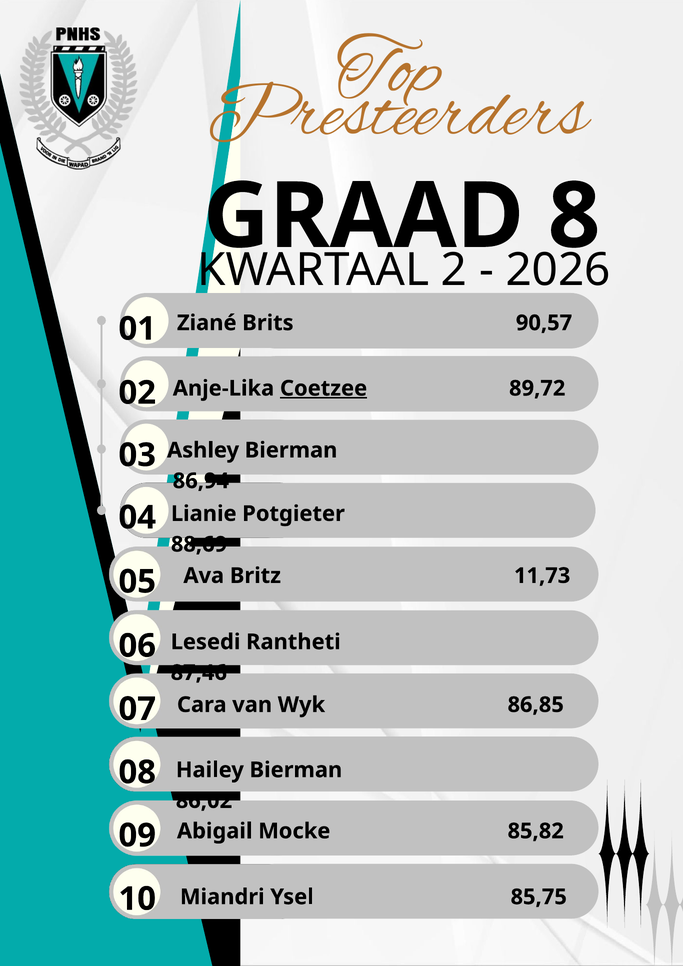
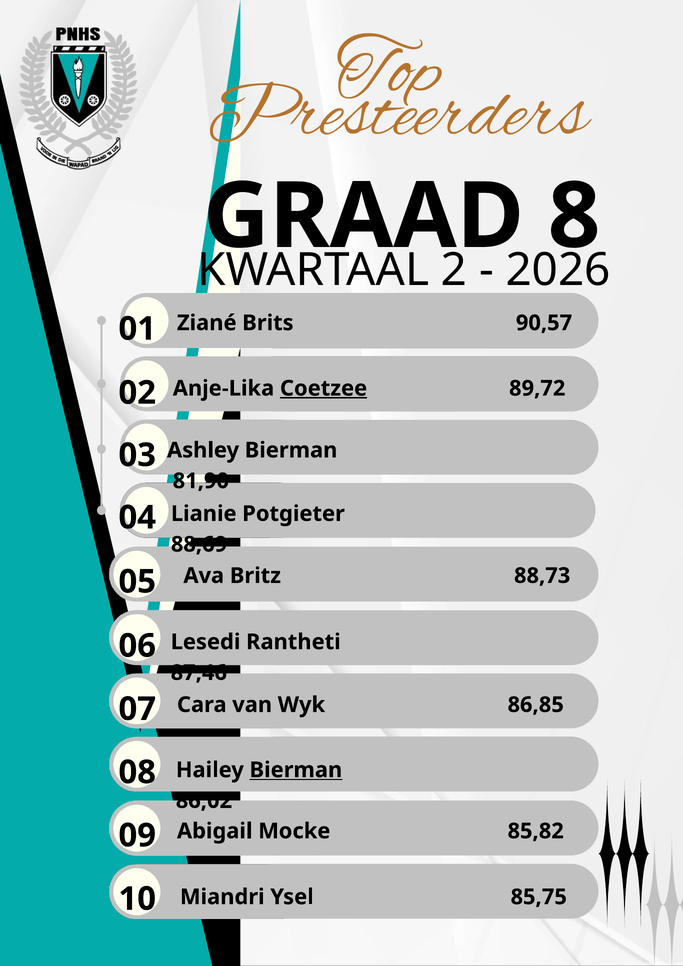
86,94: 86,94 -> 81,90 (201, 481)
11,73: 11,73 -> 88,73 (542, 576)
Bierman underline: none -> present (296, 770)
